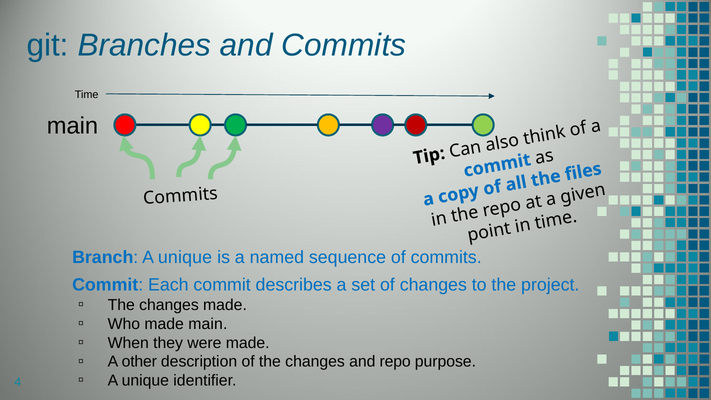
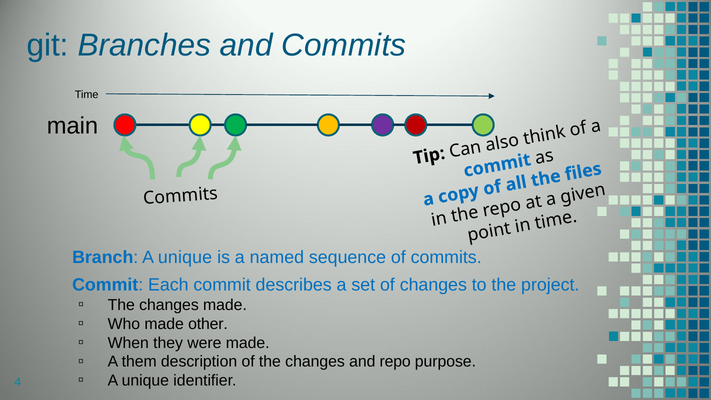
made main: main -> other (208, 324)
other: other -> them (139, 362)
